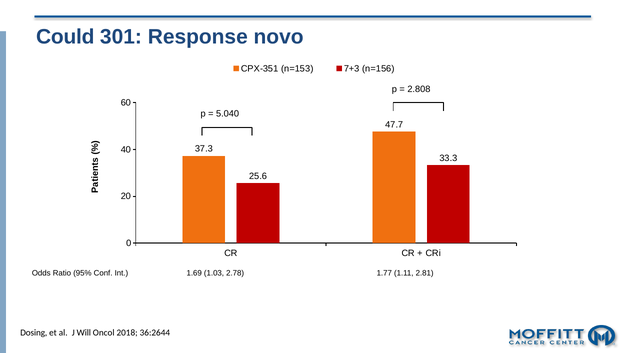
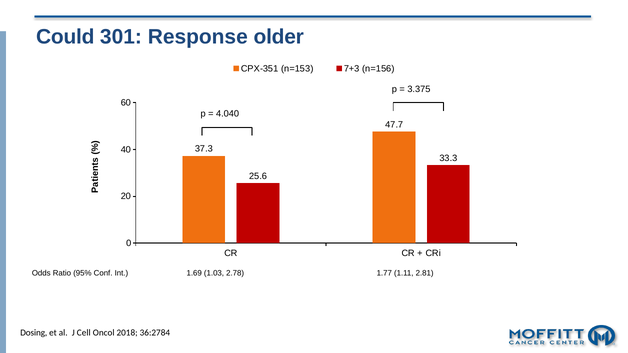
novo: novo -> older (279, 37)
2.808: 2.808 -> 3.375 (419, 89)
5.040: 5.040 -> 4.040 (228, 114)
Will: Will -> Cell (84, 333)
36:2644: 36:2644 -> 36:2784 (155, 333)
